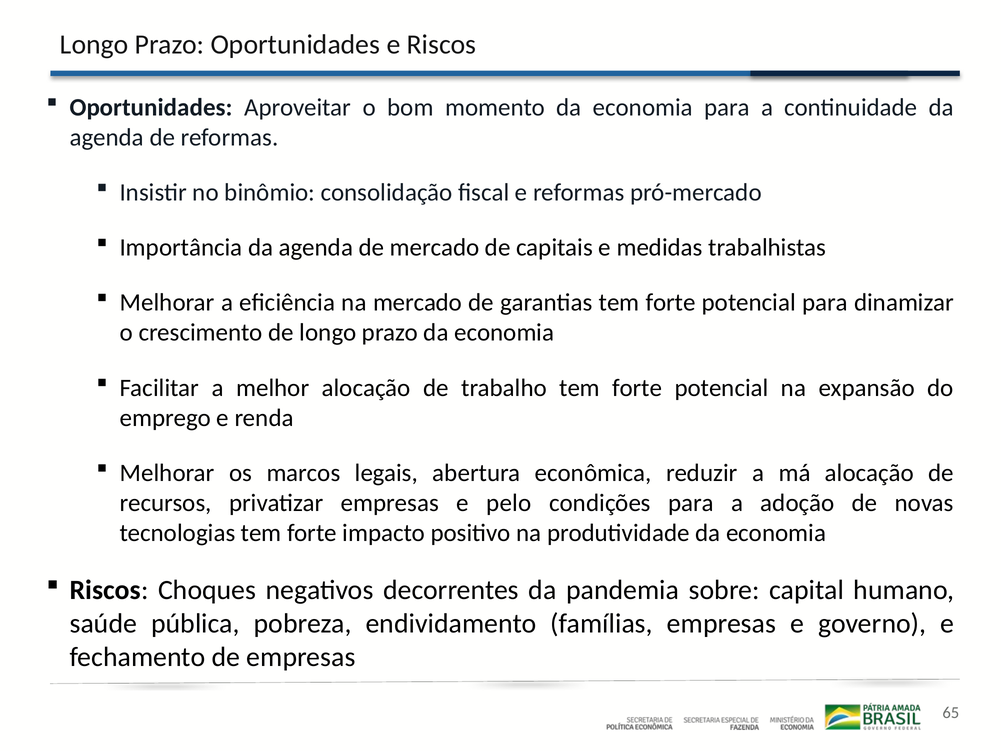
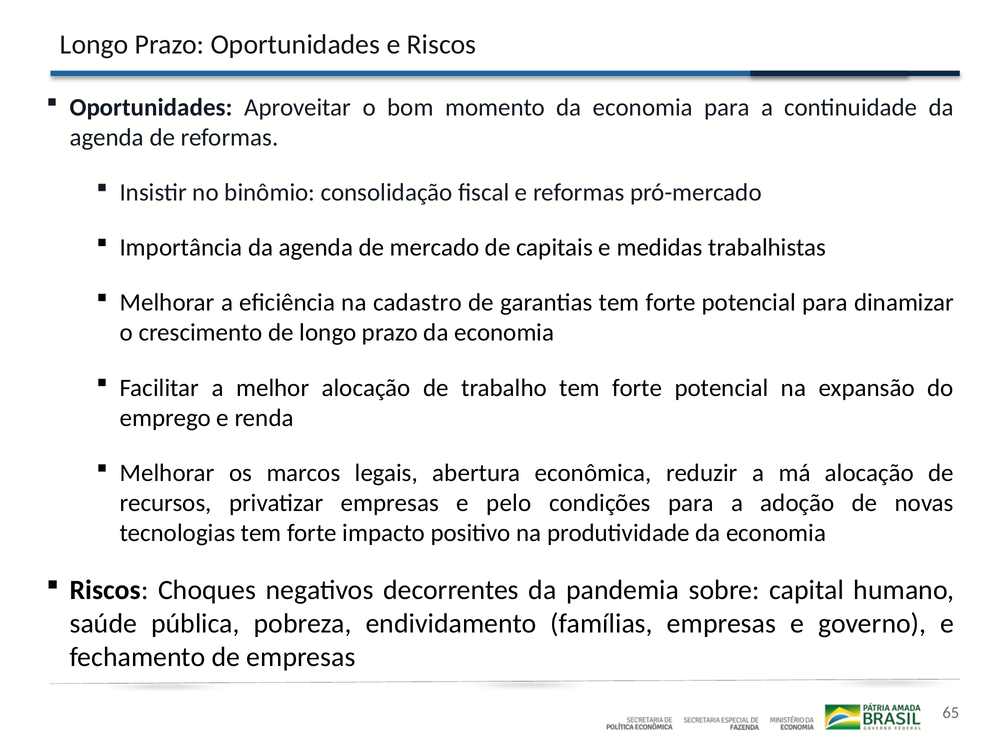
na mercado: mercado -> cadastro (417, 303)
